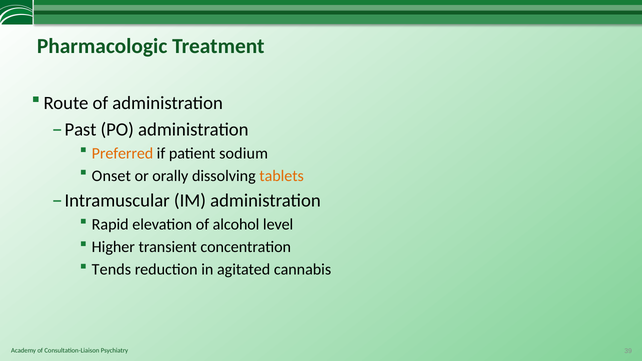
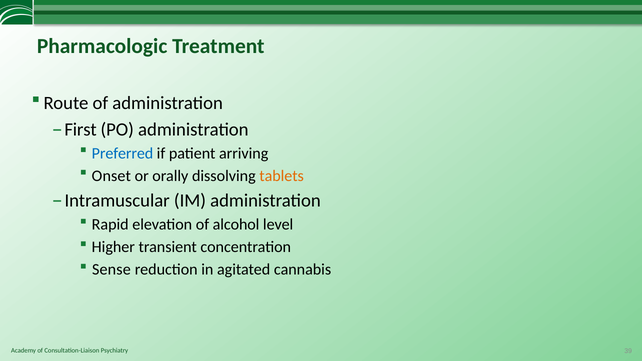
Past: Past -> First (81, 129)
Preferred colour: orange -> blue (122, 153)
sodium: sodium -> arriving (244, 153)
Tends: Tends -> Sense (111, 269)
